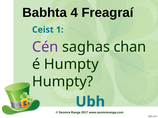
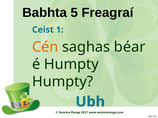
4: 4 -> 5 (74, 13)
Cén colour: purple -> orange (45, 47)
chan: chan -> béar (130, 47)
